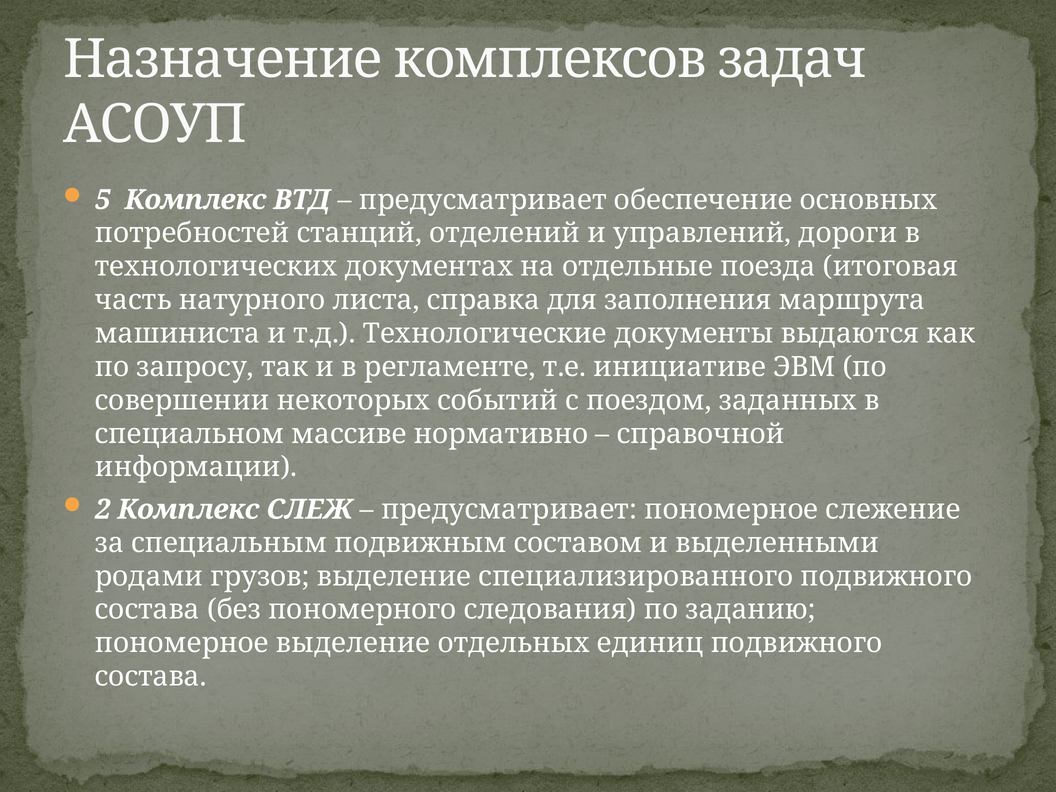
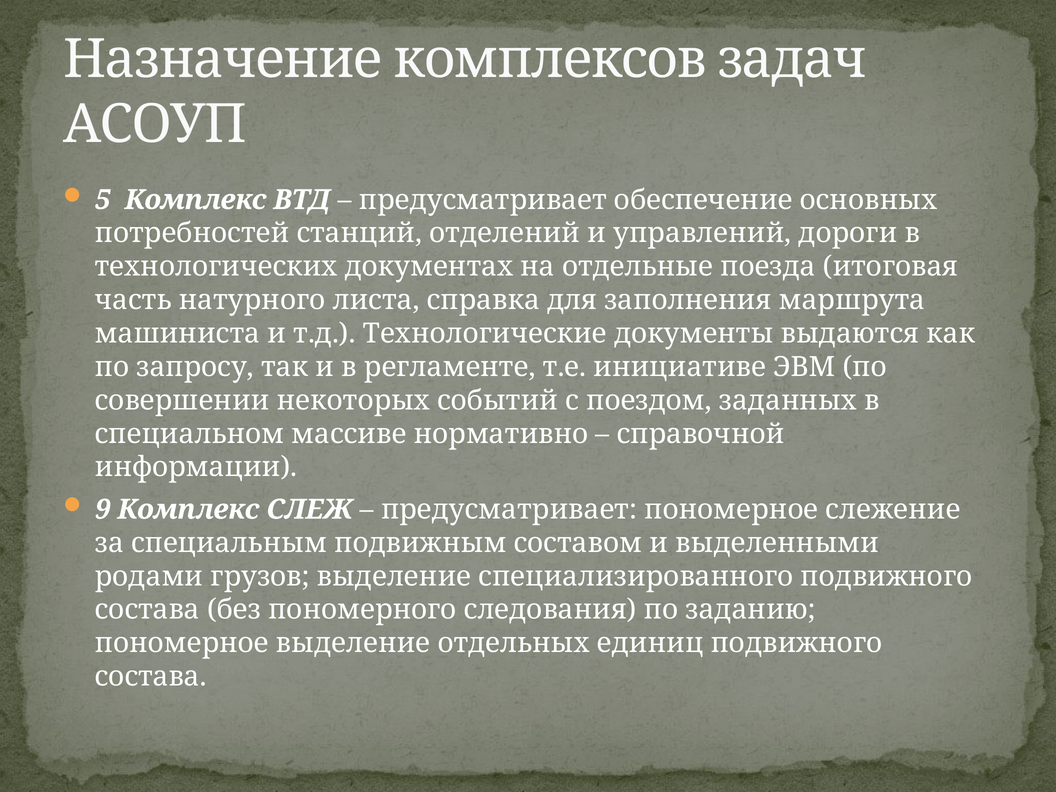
2: 2 -> 9 (103, 509)
